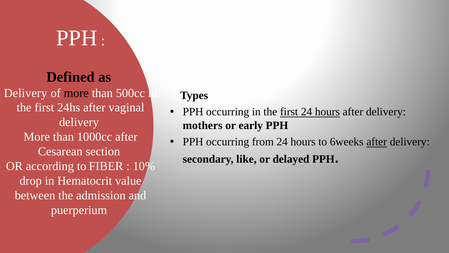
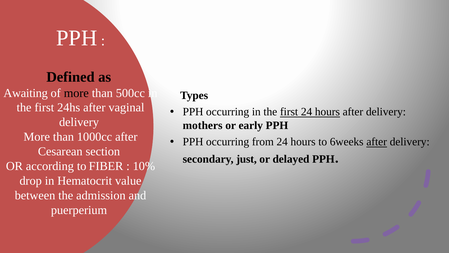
Delivery: Delivery -> Awaiting (26, 93)
like: like -> just (247, 159)
